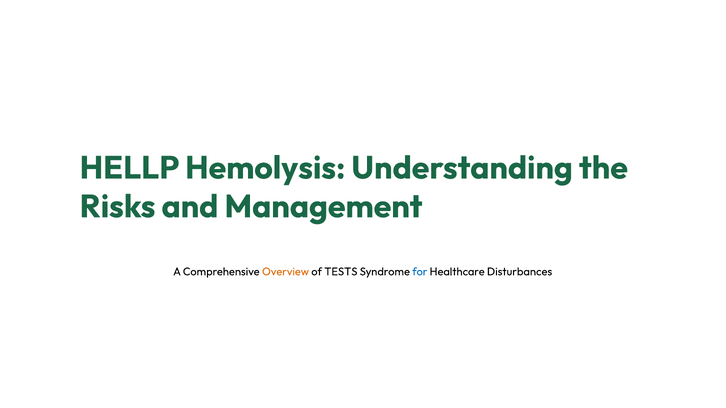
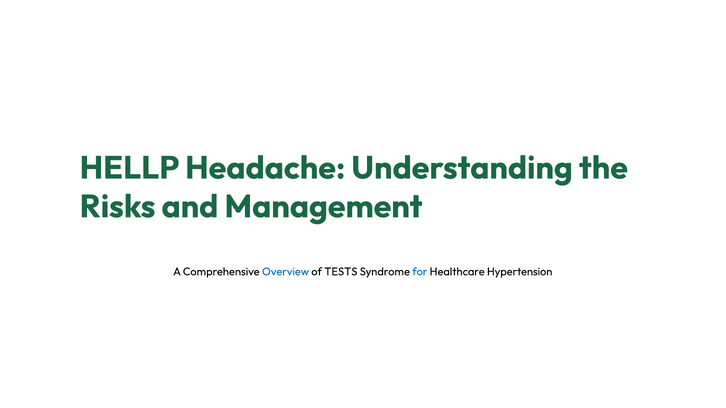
Hemolysis: Hemolysis -> Headache (265, 168)
Overview colour: orange -> blue (286, 272)
Disturbances: Disturbances -> Hypertension (520, 272)
